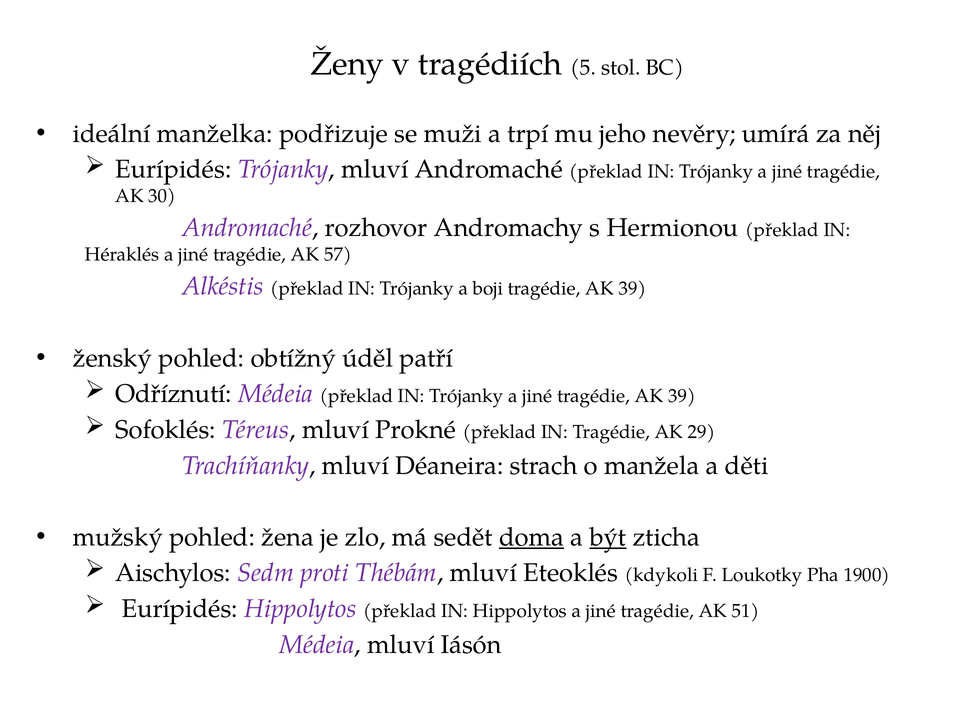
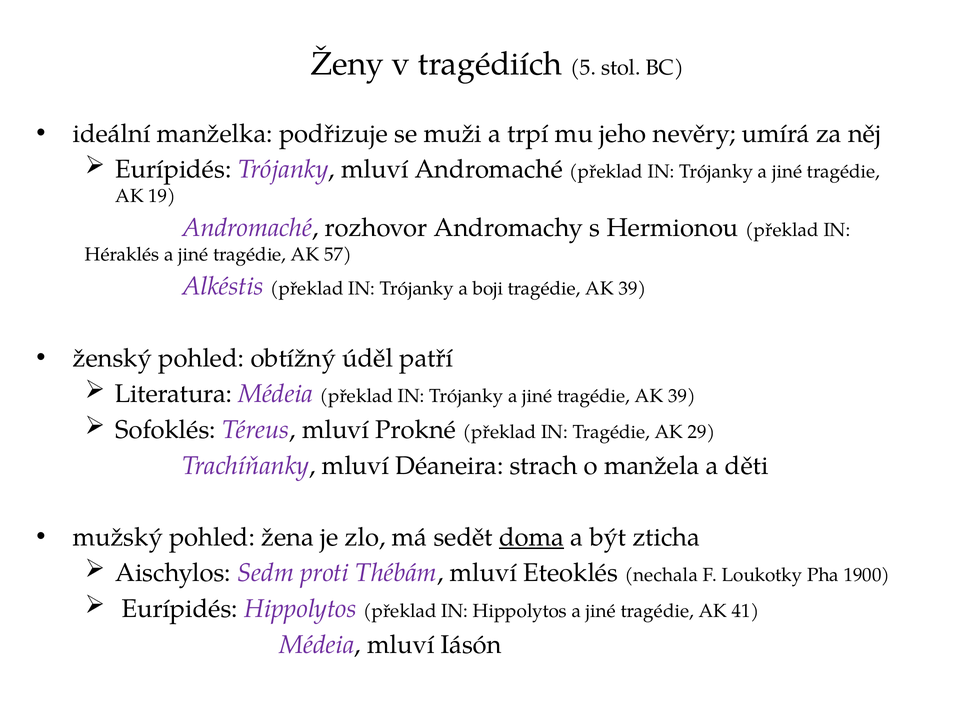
30: 30 -> 19 (162, 196)
Odříznutí: Odříznutí -> Literatura (174, 394)
být underline: present -> none (608, 537)
kdykoli: kdykoli -> nechala (661, 575)
51: 51 -> 41 (745, 611)
